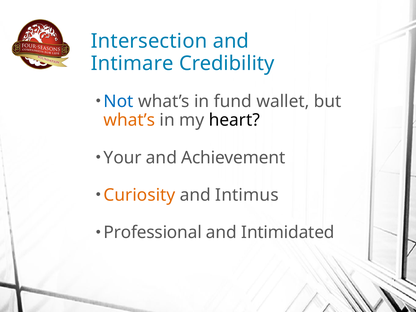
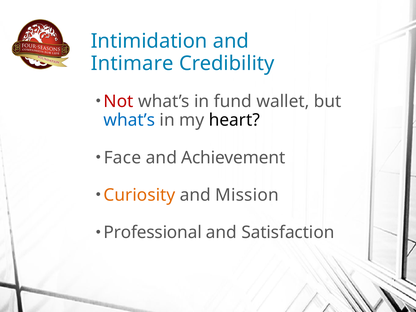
Intersection: Intersection -> Intimidation (149, 41)
Not colour: blue -> red (119, 101)
what’s colour: orange -> blue (129, 120)
Your: Your -> Face (122, 158)
Intimus: Intimus -> Mission (247, 195)
Intimidated: Intimidated -> Satisfaction (288, 232)
